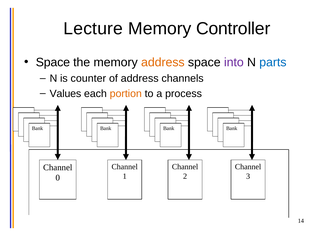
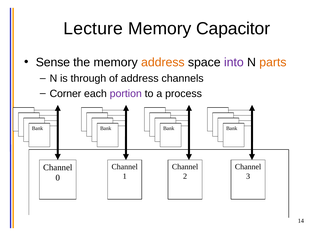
Controller: Controller -> Capacitor (233, 29)
Space: Space -> Sense (53, 62)
parts colour: blue -> orange (273, 62)
counter: counter -> through (88, 78)
Values: Values -> Corner (65, 94)
portion colour: orange -> purple (126, 94)
